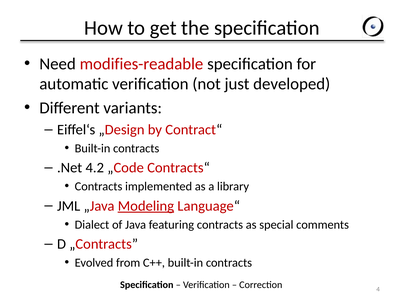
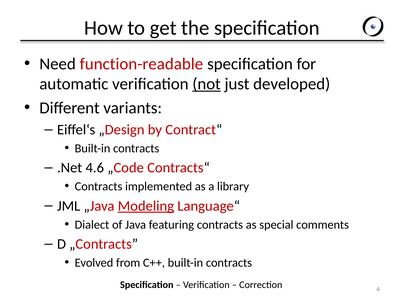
modifies-readable: modifies-readable -> function-readable (141, 64)
not underline: none -> present (207, 84)
4.2: 4.2 -> 4.6 (95, 168)
